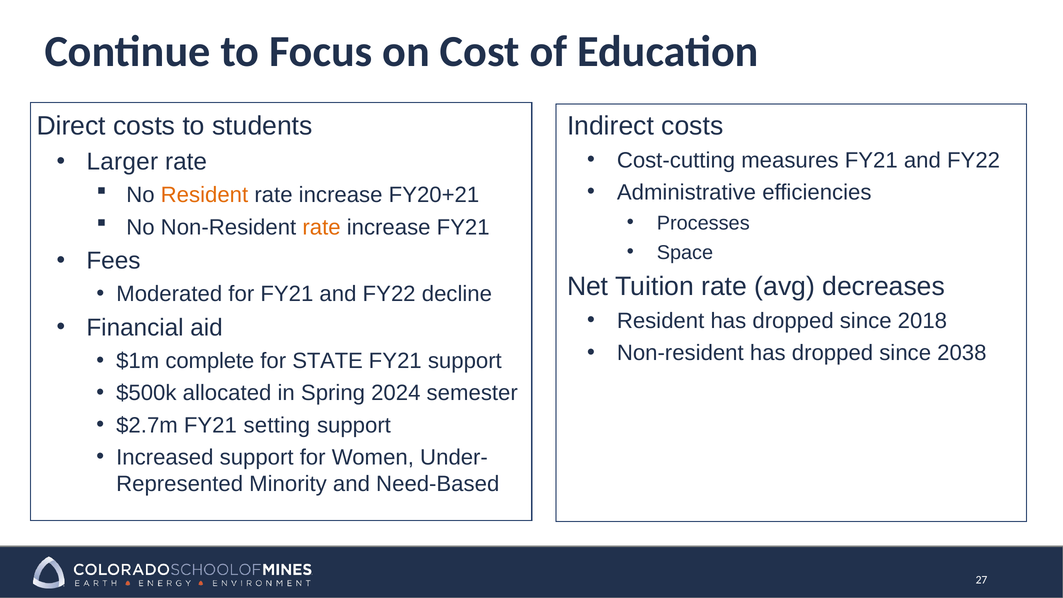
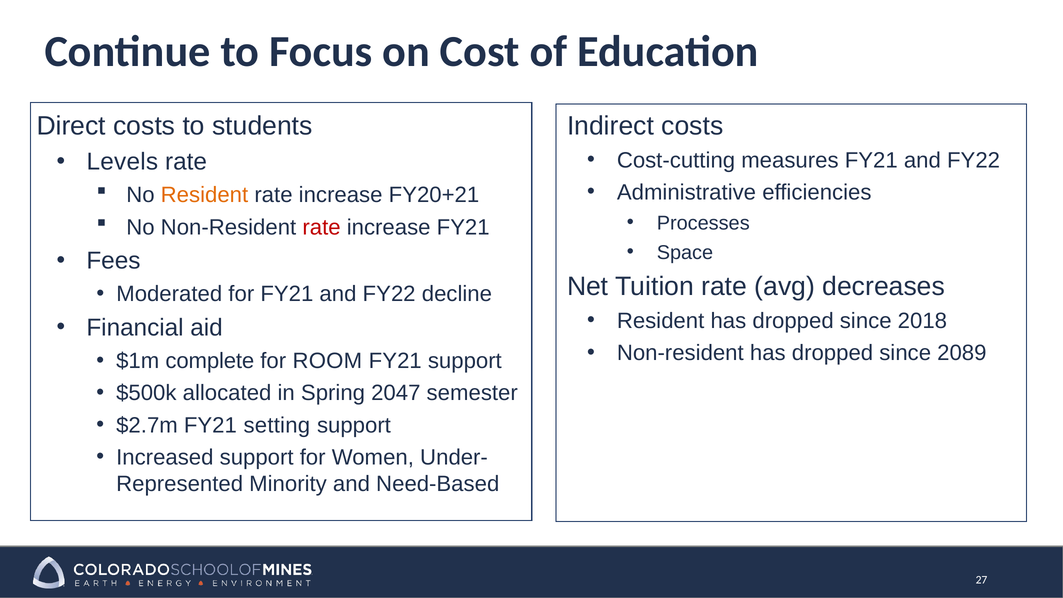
Larger: Larger -> Levels (122, 162)
rate colour: orange -> red (322, 227)
2038: 2038 -> 2089 (962, 353)
STATE: STATE -> ROOM (327, 361)
2024: 2024 -> 2047 (396, 393)
